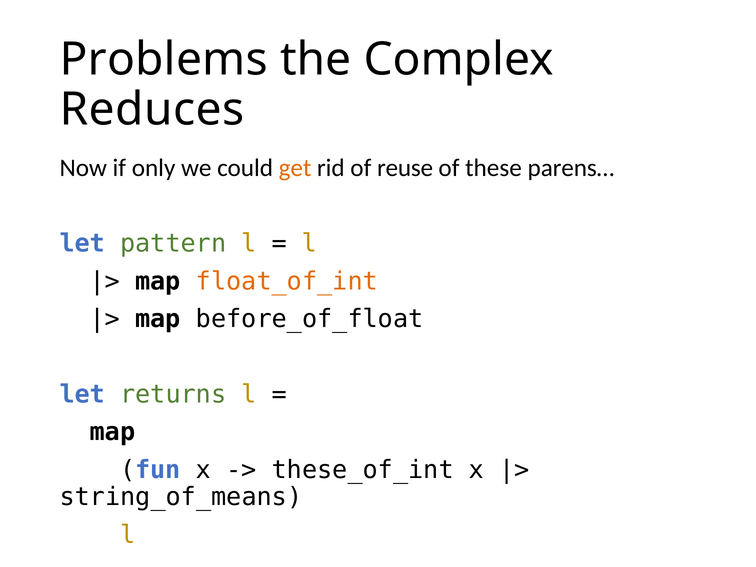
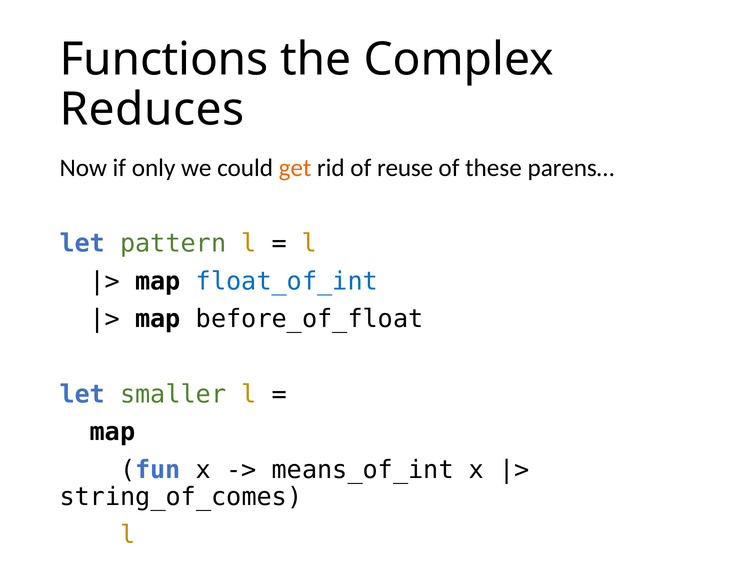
Problems: Problems -> Functions (164, 60)
float_of_int colour: orange -> blue (287, 281)
returns: returns -> smaller (173, 394)
these_of_int: these_of_int -> means_of_int (363, 470)
string_of_means: string_of_means -> string_of_comes (181, 497)
